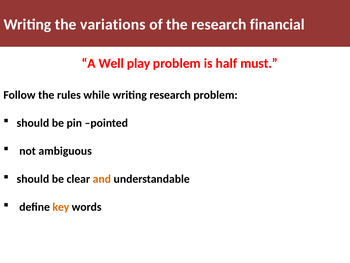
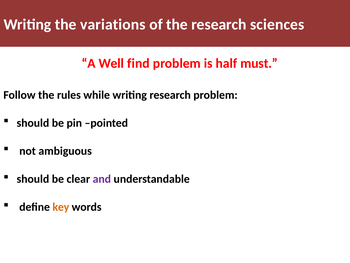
financial: financial -> sciences (277, 24)
play: play -> find (138, 63)
and colour: orange -> purple (102, 179)
